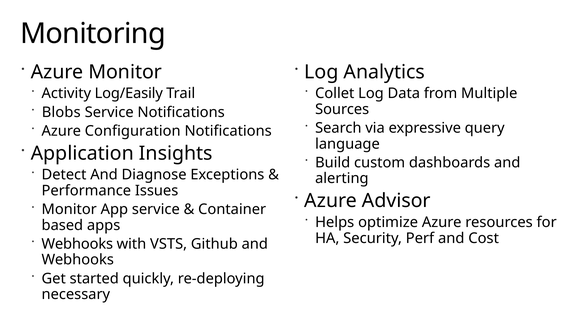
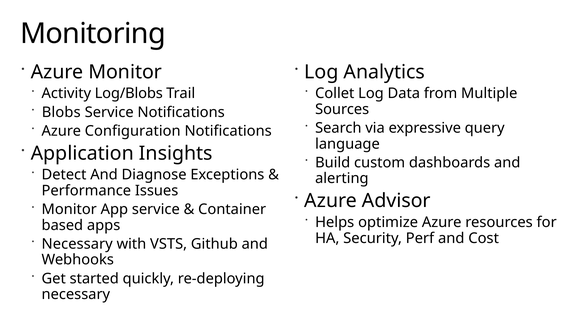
Log/Easily: Log/Easily -> Log/Blobs (129, 94)
Webhooks: Webhooks -> Necessary (77, 244)
